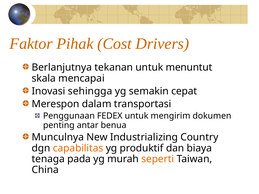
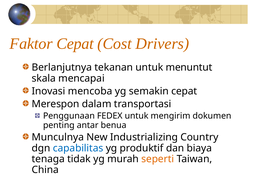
Faktor Pihak: Pihak -> Cepat (75, 44)
sehingga: sehingga -> mencoba (90, 91)
capabilitas colour: orange -> blue (78, 148)
pada: pada -> tidak (79, 159)
